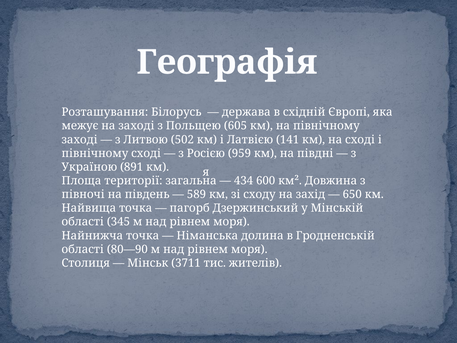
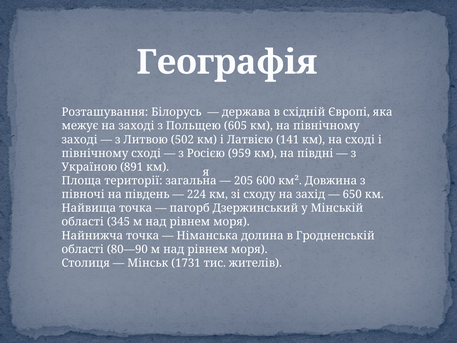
434: 434 -> 205 (244, 181)
589: 589 -> 224 (196, 194)
3711: 3711 -> 1731 (186, 263)
